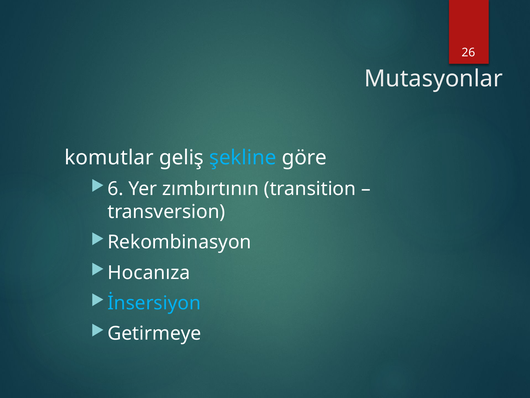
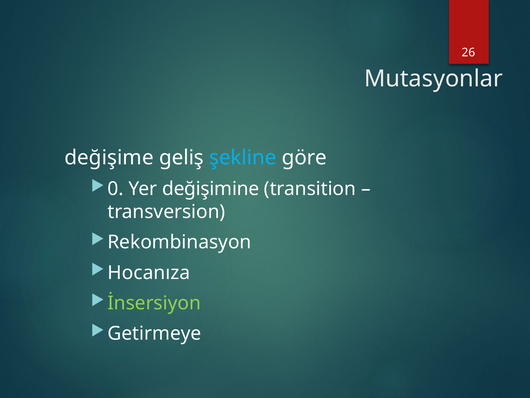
komutlar: komutlar -> değişime (109, 158)
6: 6 -> 0 (116, 189)
zımbırtının: zımbırtının -> değişimine (211, 189)
İnsersiyon colour: light blue -> light green (154, 303)
